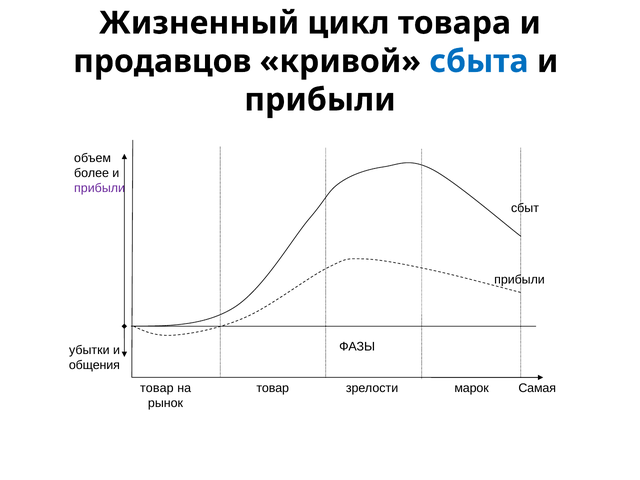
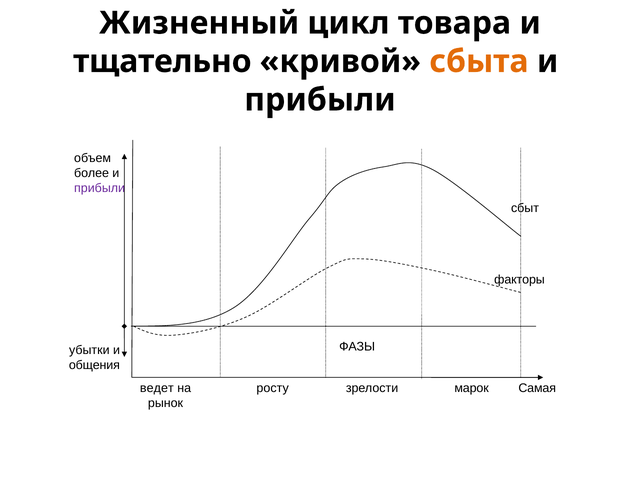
продавцов: продавцов -> тщательно (162, 61)
сбыта colour: blue -> orange (479, 61)
прибыли: прибыли -> факторы (520, 280)
товар: товар -> ведет (157, 388)
товар: товар -> росту (273, 388)
